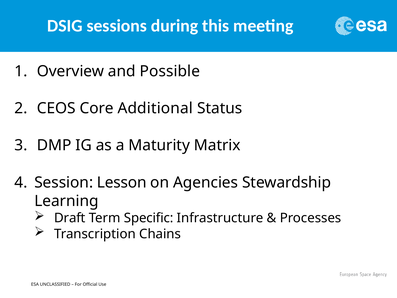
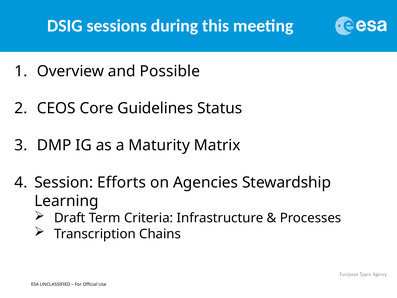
Additional: Additional -> Guidelines (155, 108)
Lesson: Lesson -> Efforts (122, 182)
Specific: Specific -> Criteria (149, 218)
